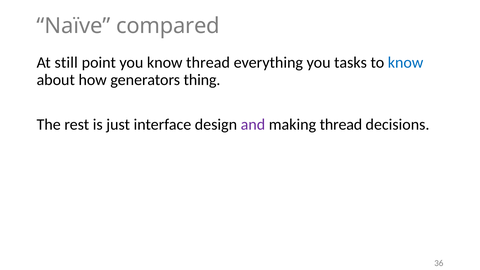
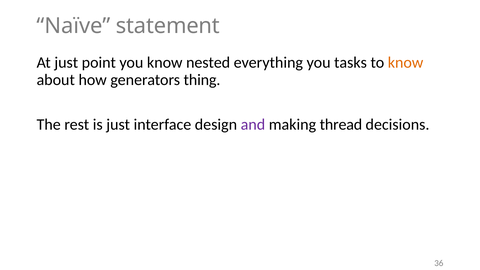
compared: compared -> statement (168, 26)
At still: still -> just (66, 63)
know thread: thread -> nested (208, 63)
know colour: blue -> orange (406, 63)
